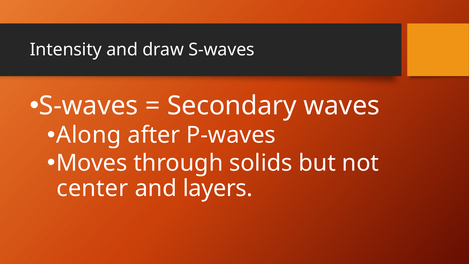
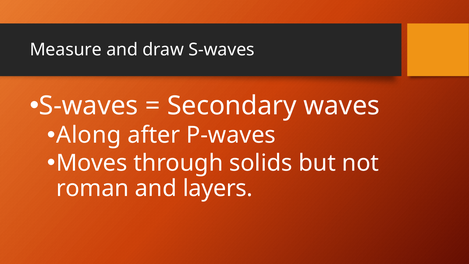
Intensity: Intensity -> Measure (66, 50)
center: center -> roman (92, 188)
